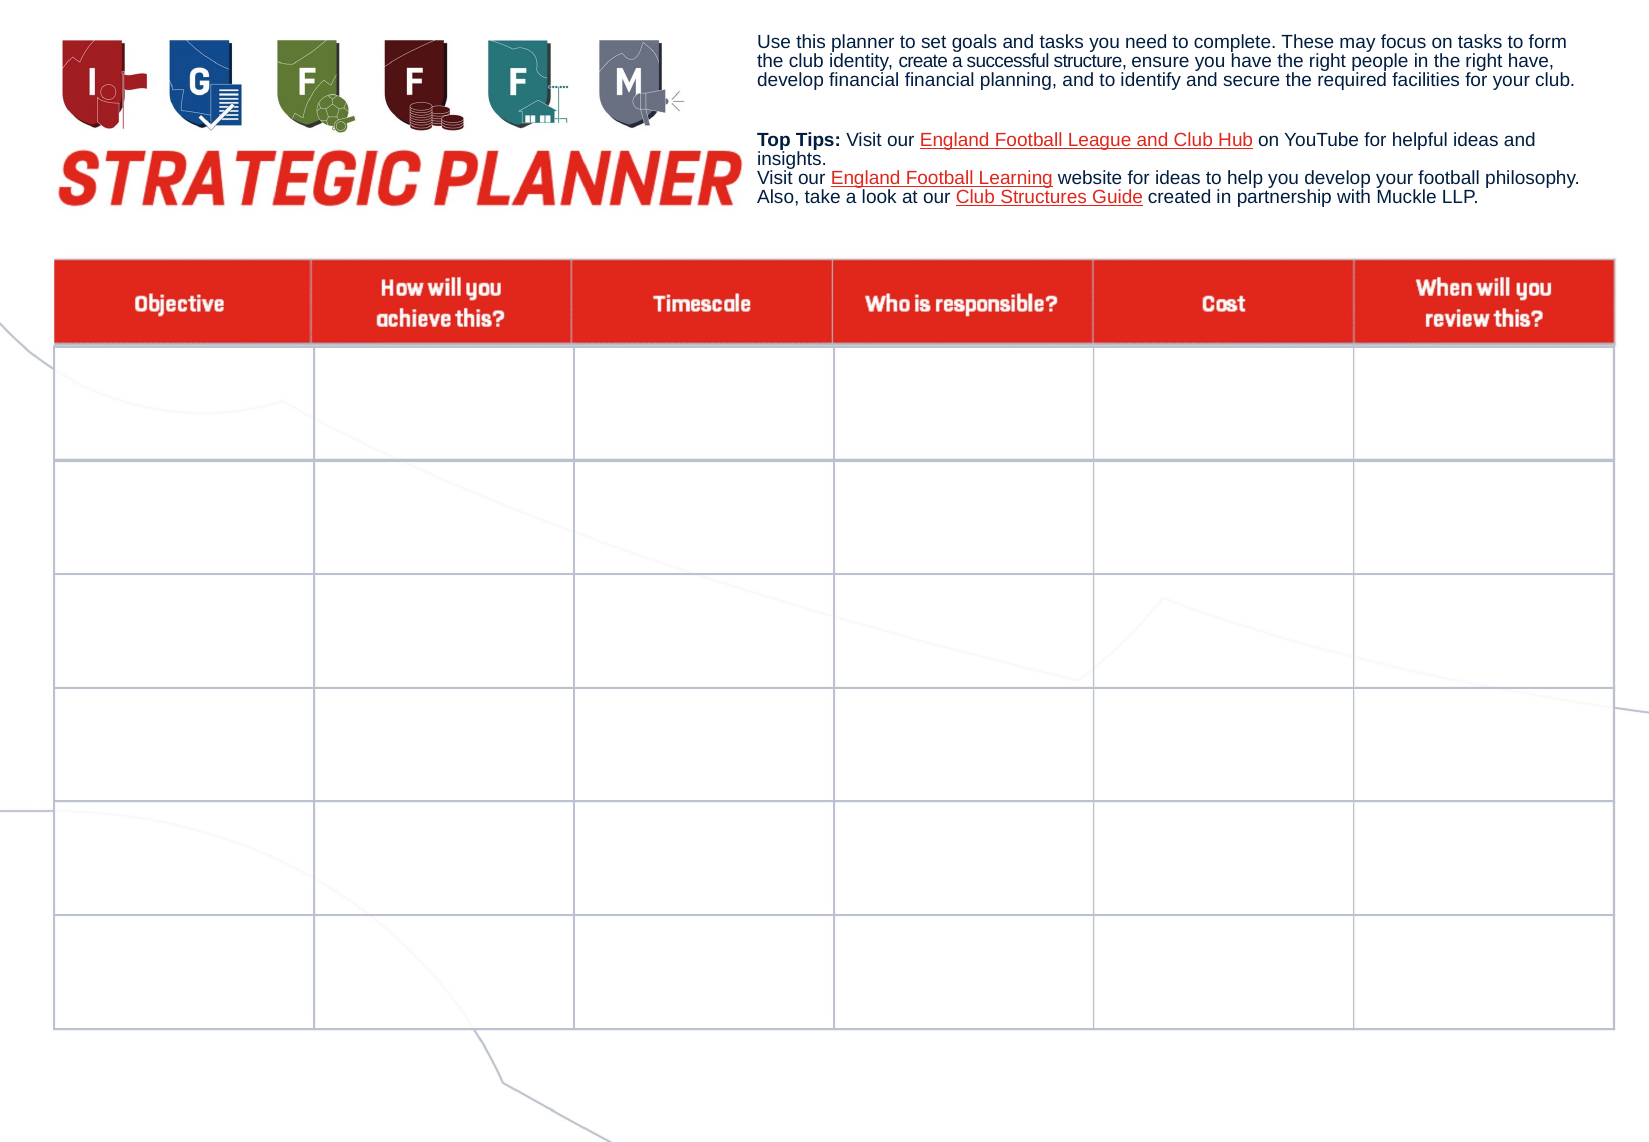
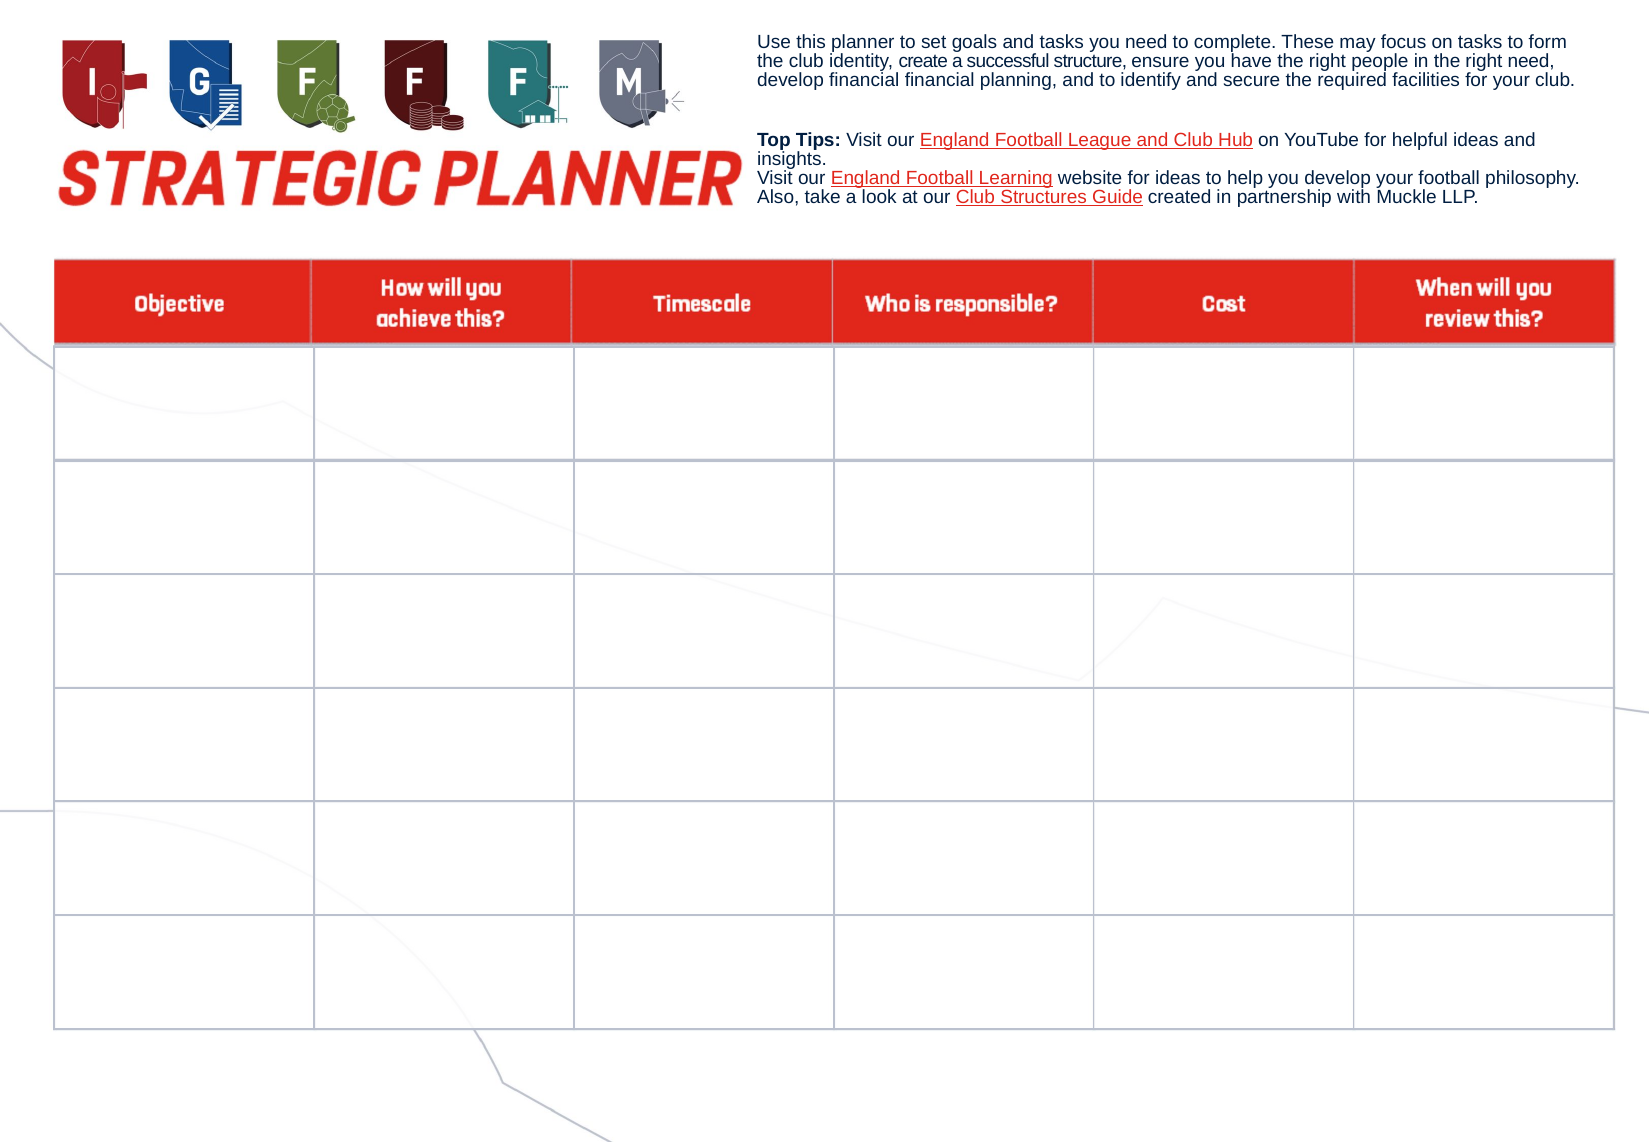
right have: have -> need (1531, 61)
